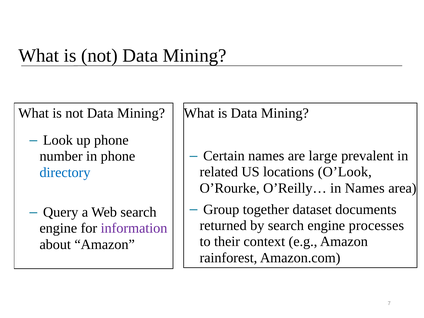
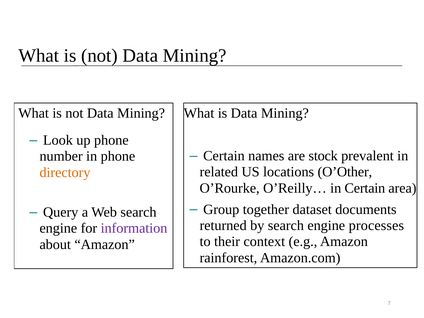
large: large -> stock (323, 156)
O’Look: O’Look -> O’Other (345, 172)
directory colour: blue -> orange (65, 172)
in Names: Names -> Certain (365, 188)
